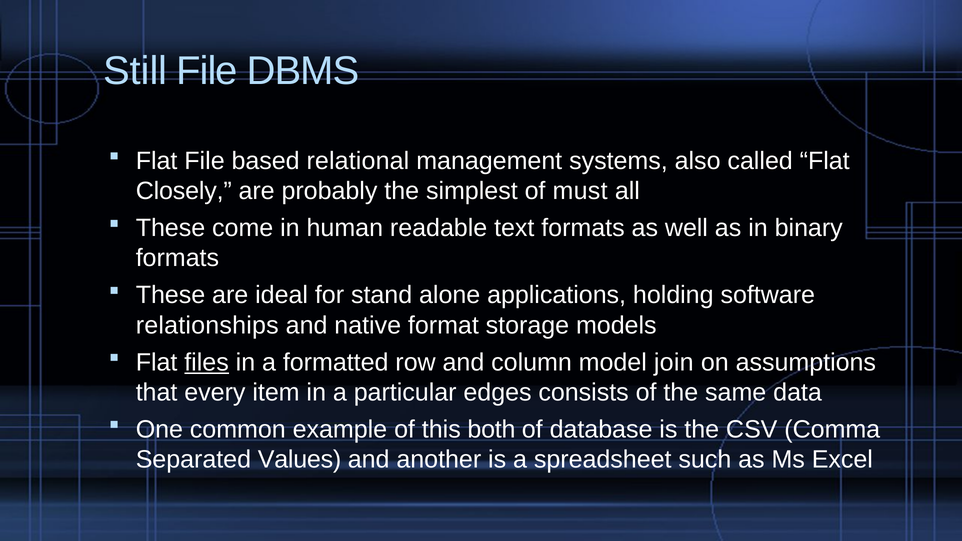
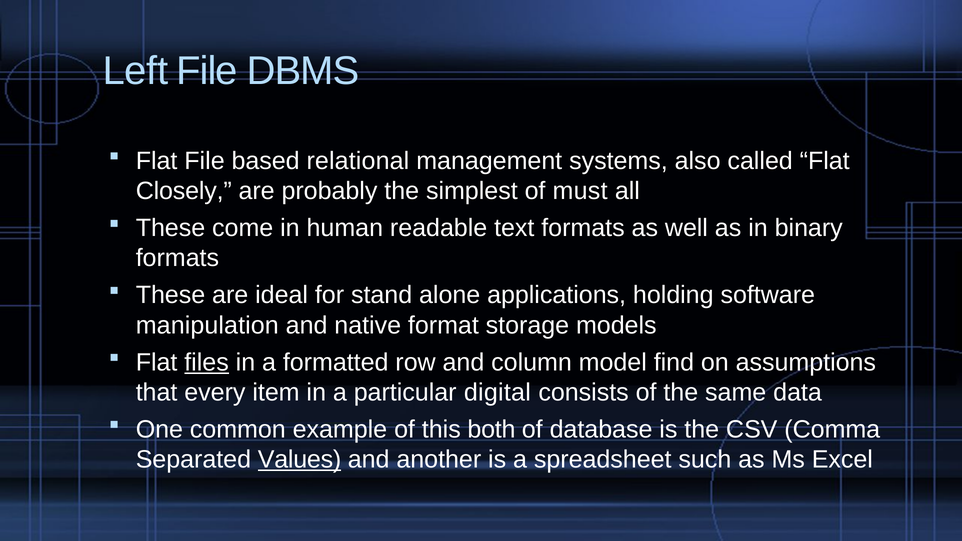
Still: Still -> Left (135, 71)
relationships: relationships -> manipulation (207, 325)
join: join -> find (674, 362)
edges: edges -> digital (497, 392)
Values underline: none -> present (300, 460)
